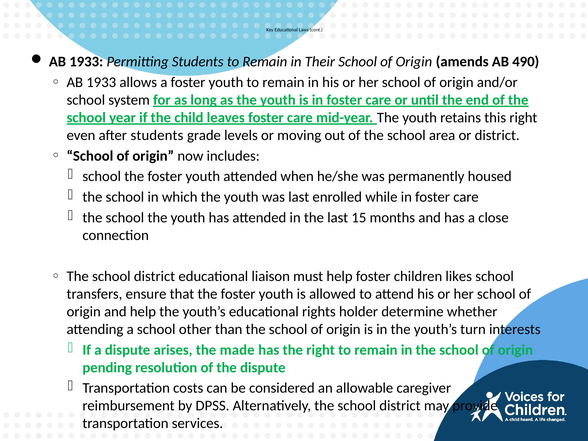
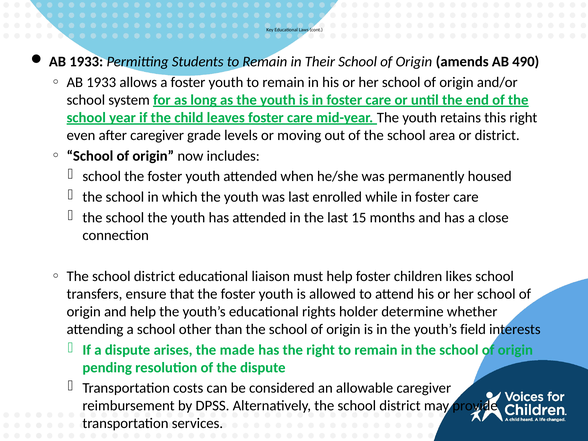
after students: students -> caregiver (157, 135)
turn: turn -> field (473, 329)
